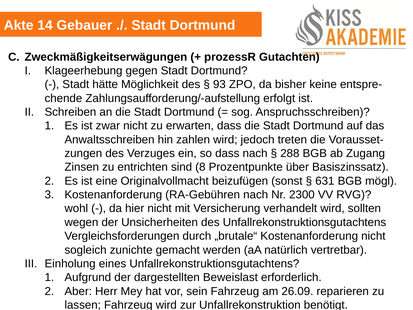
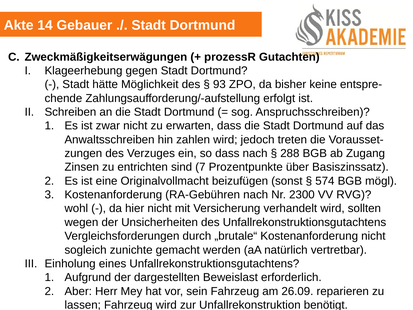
8: 8 -> 7 (200, 167)
631: 631 -> 574 (325, 181)
